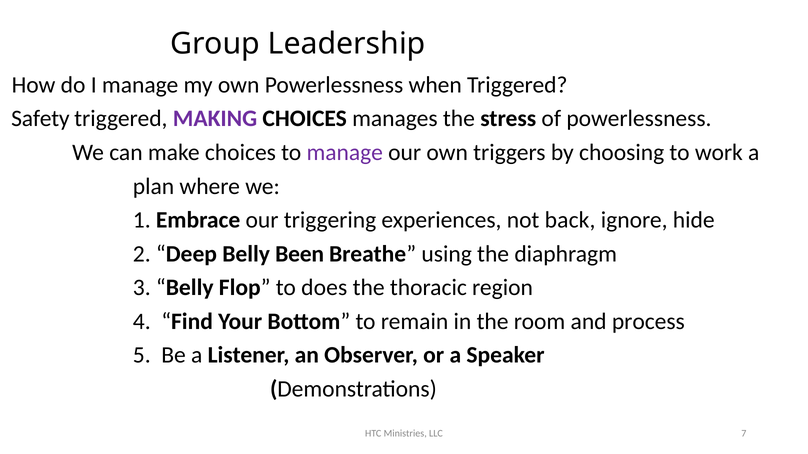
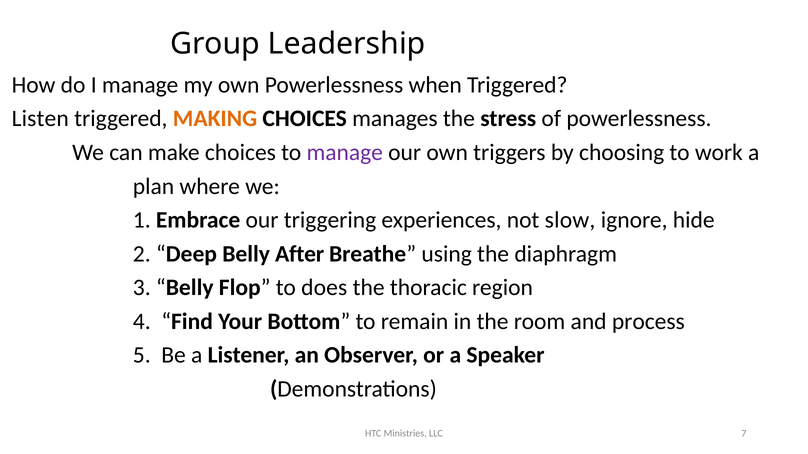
Safety: Safety -> Listen (40, 119)
MAKING colour: purple -> orange (215, 119)
back: back -> slow (570, 220)
Been: Been -> After (300, 254)
